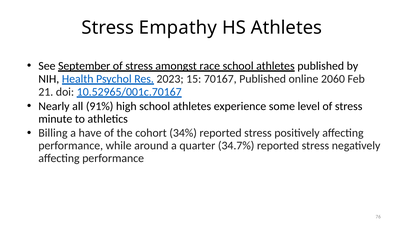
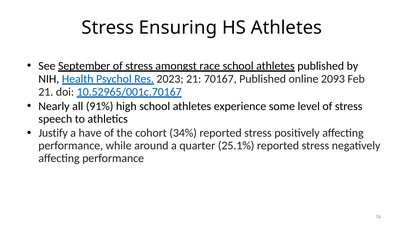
Empathy: Empathy -> Ensuring (178, 28)
2023 15: 15 -> 21 (194, 79)
2060: 2060 -> 2093 (333, 79)
minute: minute -> speech (55, 119)
Billing: Billing -> Justify (53, 133)
34.7%: 34.7% -> 25.1% (236, 146)
